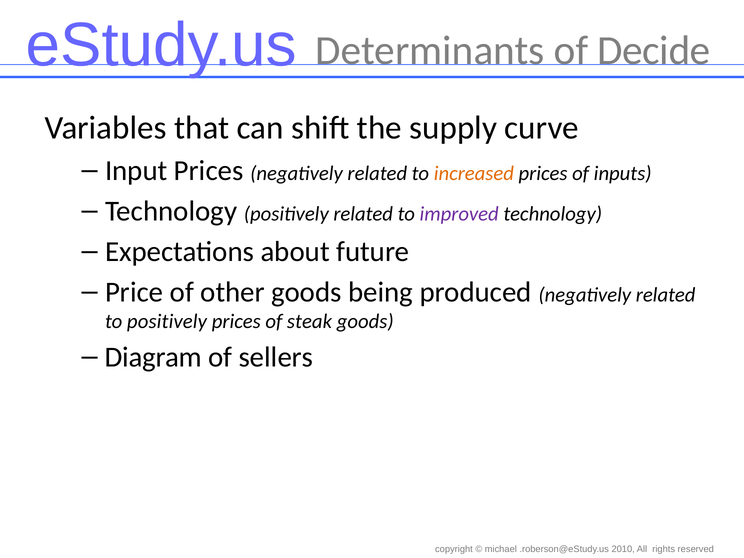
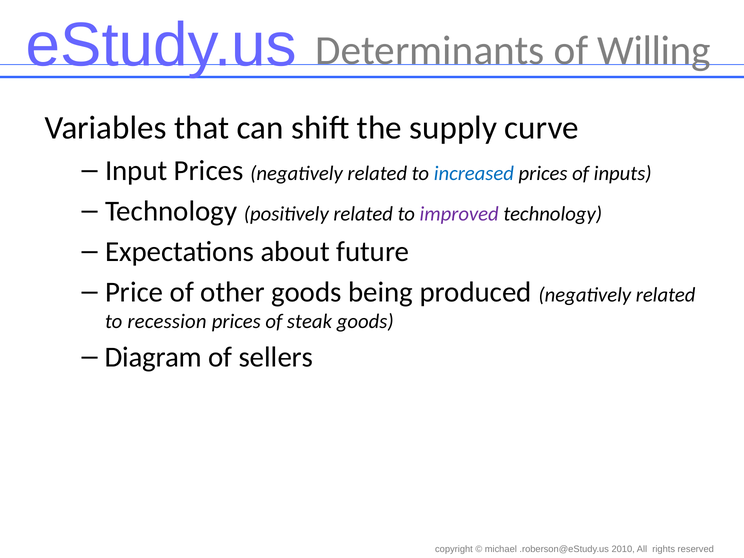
Decide: Decide -> Willing (654, 51)
increased colour: orange -> blue (474, 173)
to positively: positively -> recession (167, 321)
